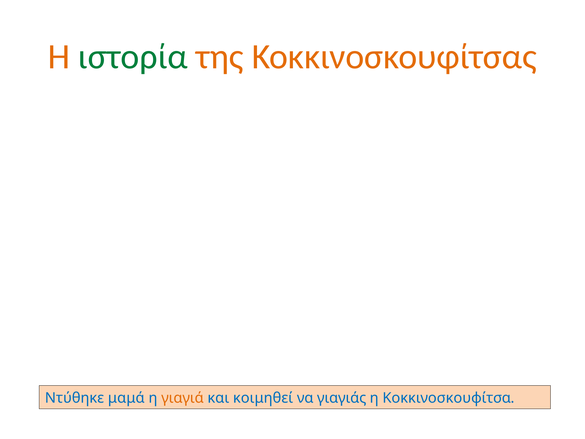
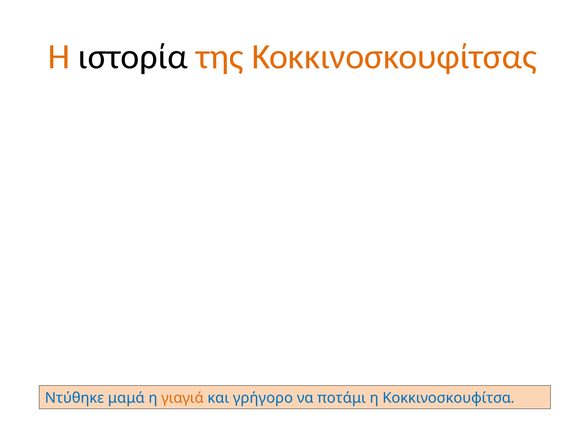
ιστορία colour: green -> black (133, 57)
κοιμηθεί: κοιμηθεί -> γρήγορο (263, 398)
γιαγιάς: γιαγιάς -> ποτάμι (342, 398)
